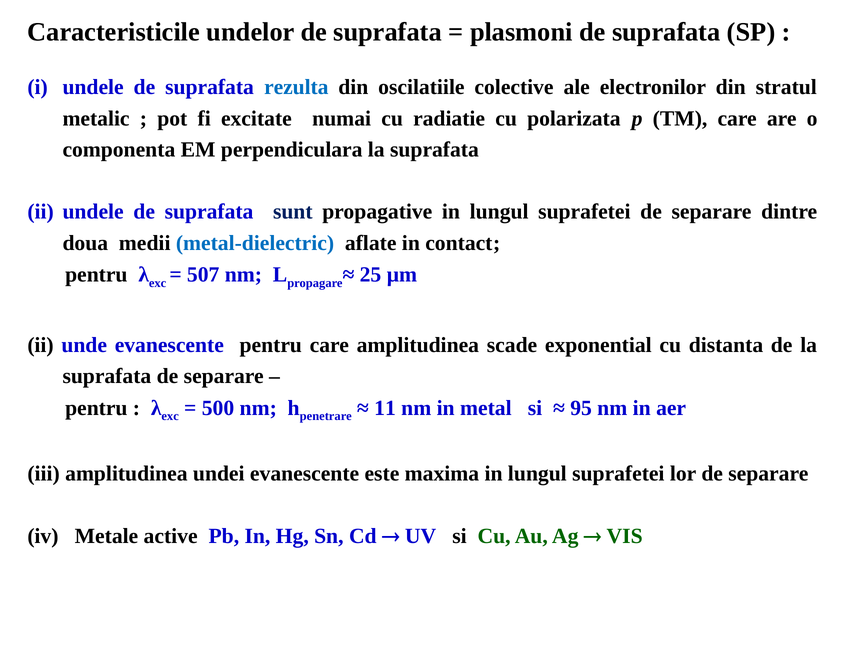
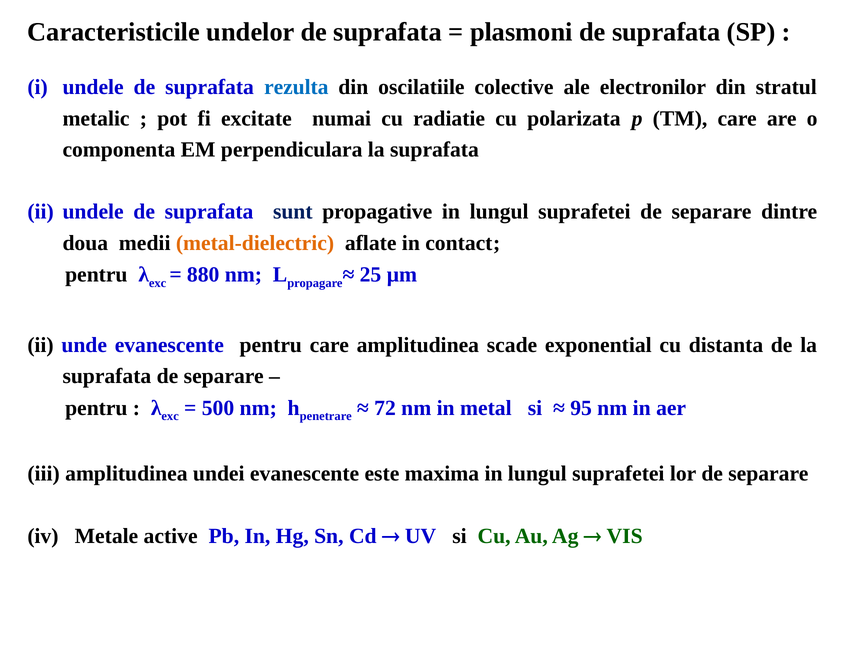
metal-dielectric colour: blue -> orange (255, 243)
507: 507 -> 880 (203, 275)
11: 11 -> 72 (385, 408)
